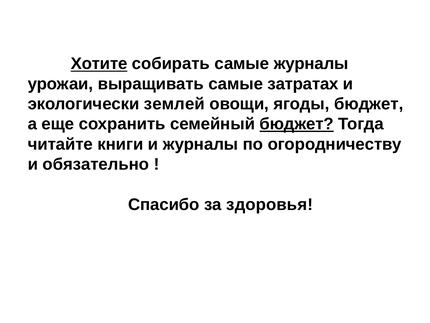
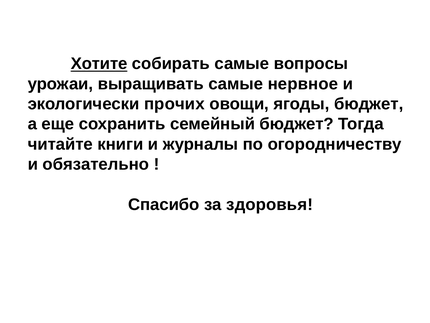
самые журналы: журналы -> вопросы (311, 64)
затратах: затратах -> нервное (303, 84)
землей: землей -> прочих (174, 104)
бюджет underline: present -> none (297, 124)
